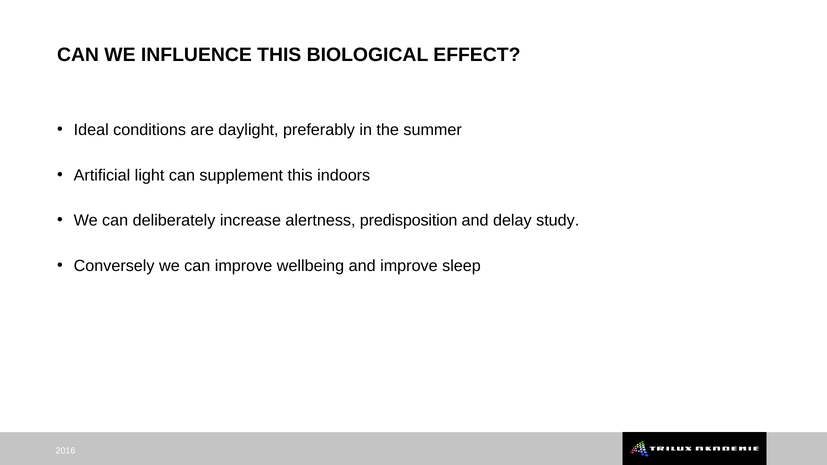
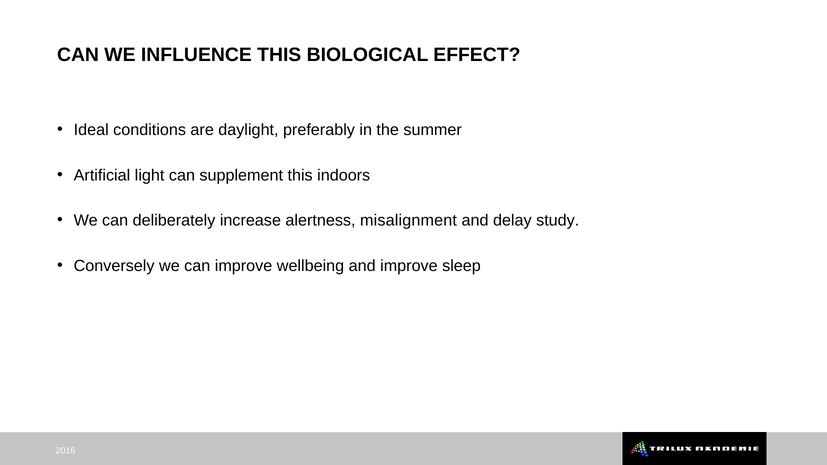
predisposition: predisposition -> misalignment (408, 221)
